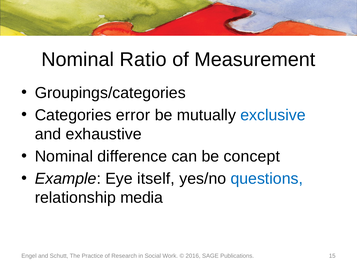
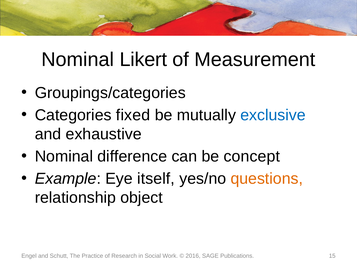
Ratio: Ratio -> Likert (143, 59)
error: error -> fixed (133, 115)
questions colour: blue -> orange (267, 178)
media: media -> object (141, 197)
